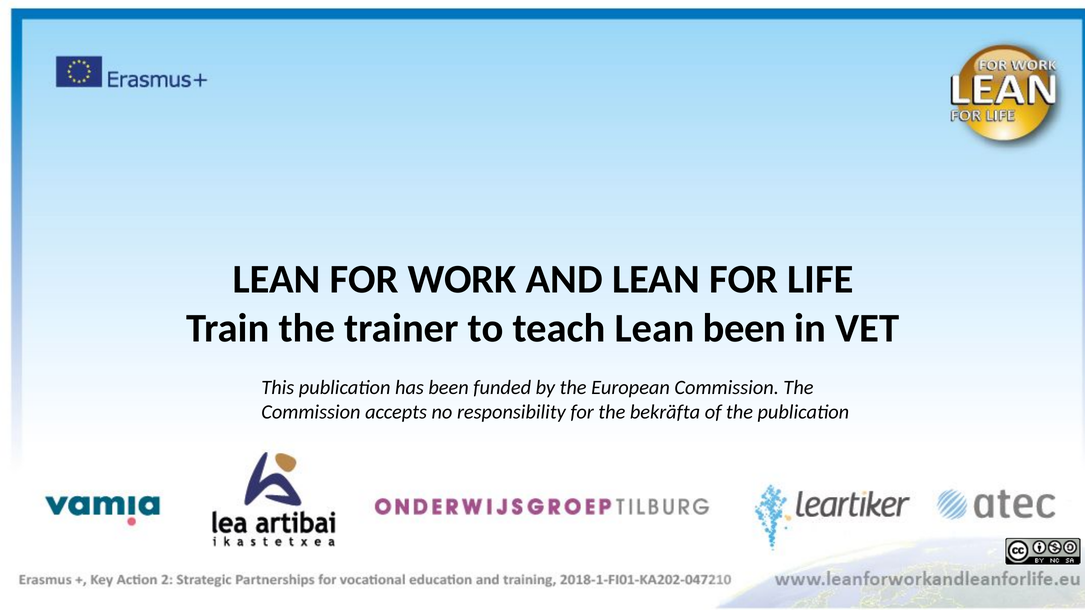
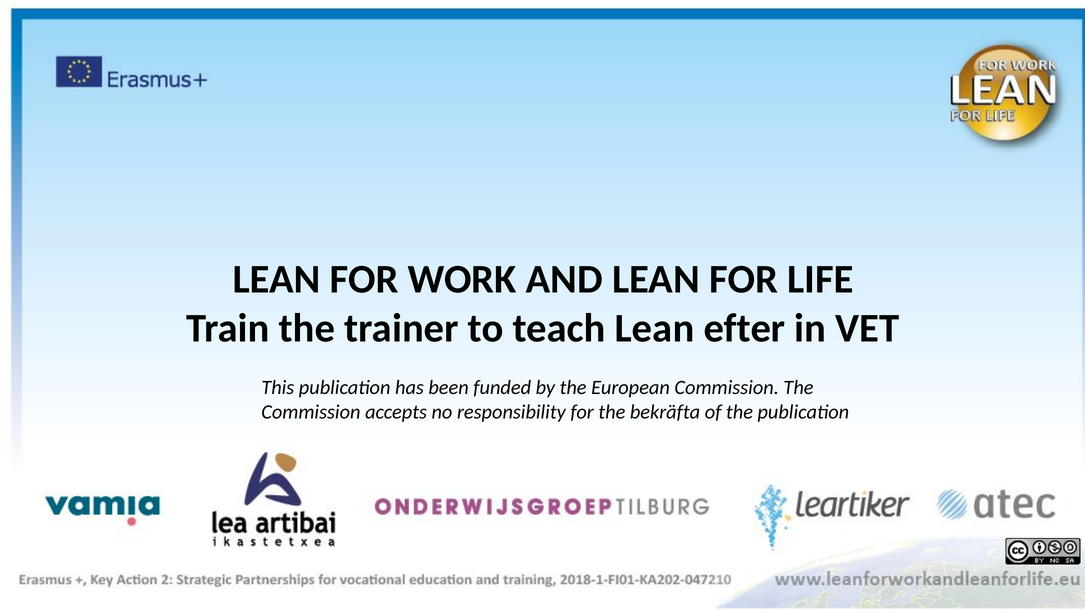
Lean been: been -> efter (744, 328)
